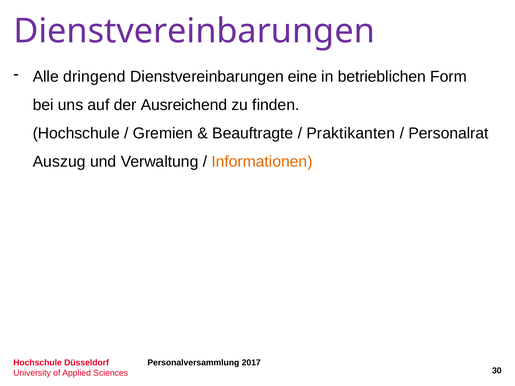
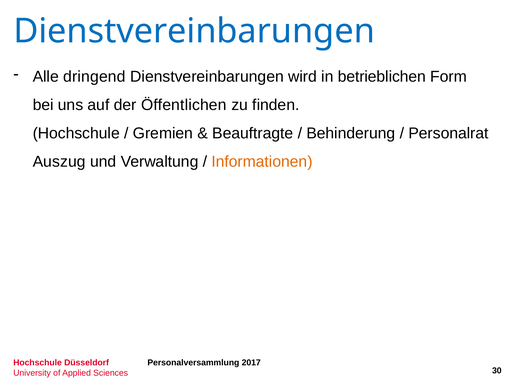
Dienstvereinbarungen colour: purple -> blue (194, 31)
eine: eine -> wird (303, 77)
Ausreichend: Ausreichend -> Öffentlichen (184, 105)
Praktikanten: Praktikanten -> Behinderung (351, 133)
